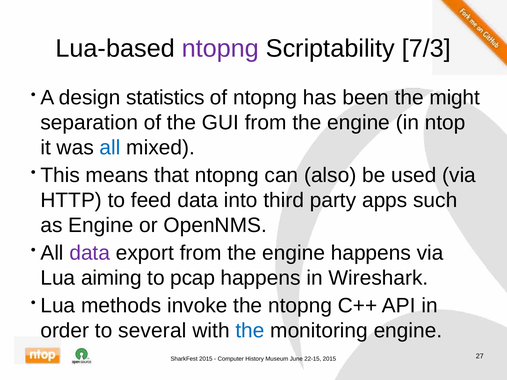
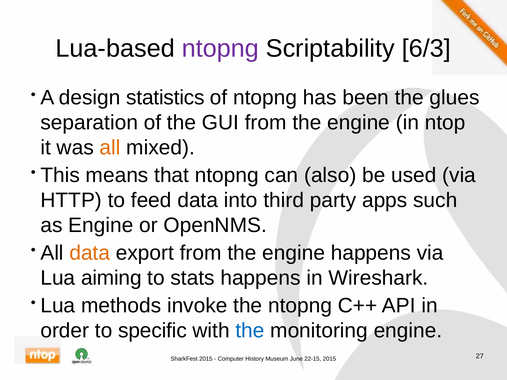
7/3: 7/3 -> 6/3 (426, 49)
might: might -> glues (455, 98)
all colour: blue -> orange (110, 148)
data colour: purple -> orange (90, 253)
pcap: pcap -> stats (193, 278)
several: several -> specific (153, 331)
